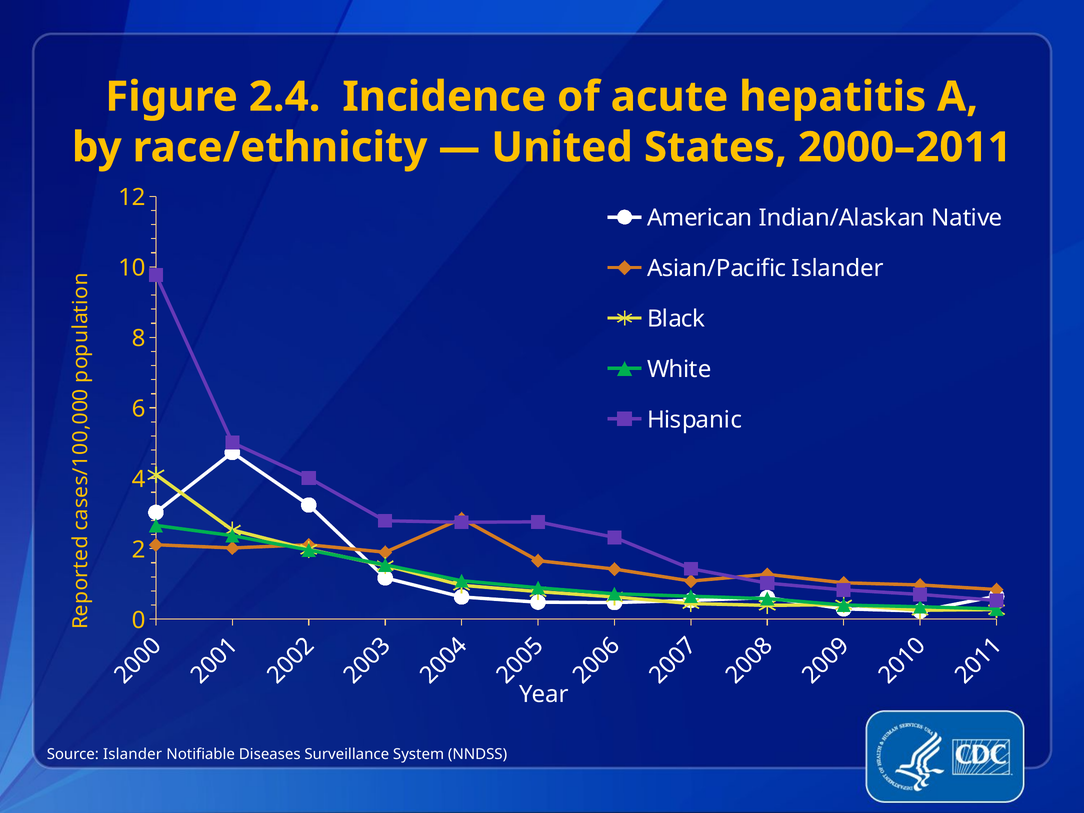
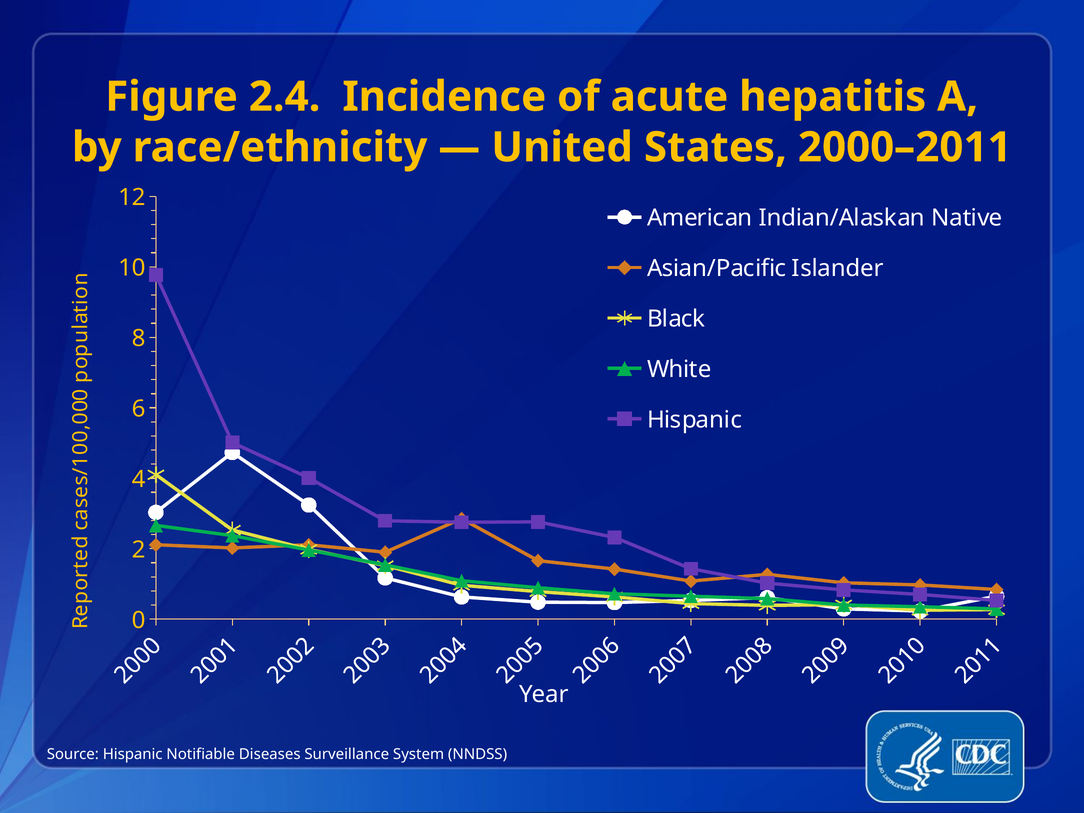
Source Islander: Islander -> Hispanic (133, 754)
